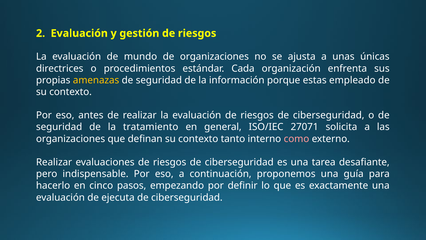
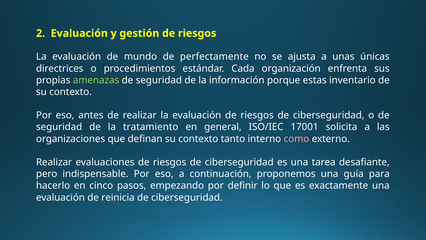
de organizaciones: organizaciones -> perfectamente (214, 57)
amenazas colour: yellow -> light green (96, 80)
empleado: empleado -> inventario (352, 80)
27071: 27071 -> 17001 (305, 127)
ejecuta: ejecuta -> reinicia (118, 197)
